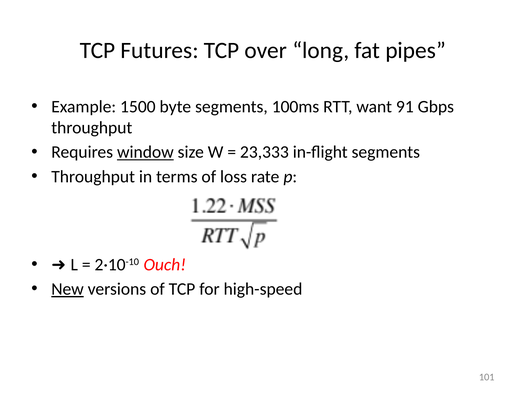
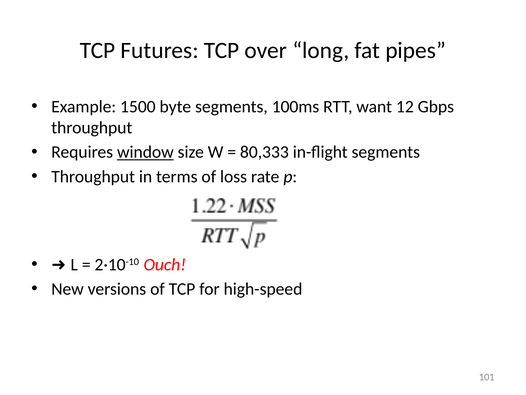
91: 91 -> 12 (405, 106)
23,333: 23,333 -> 80,333 (264, 152)
New underline: present -> none (68, 289)
